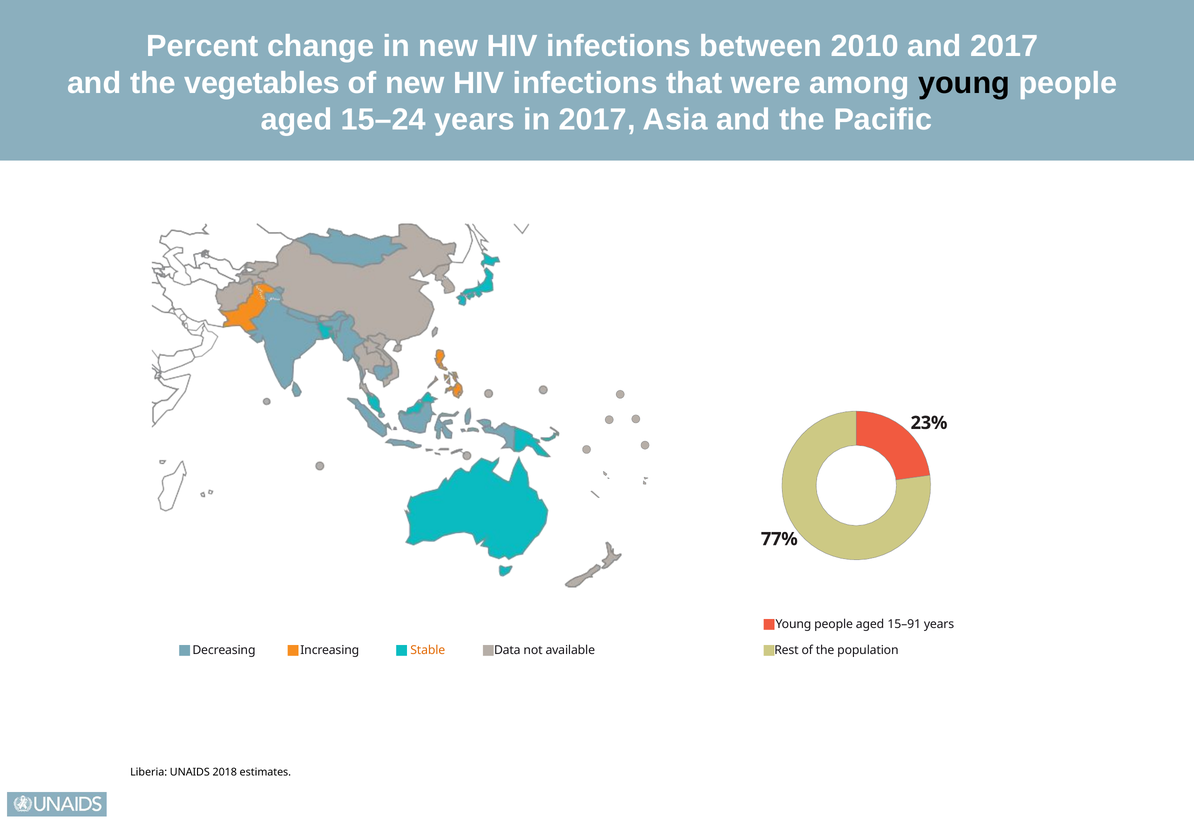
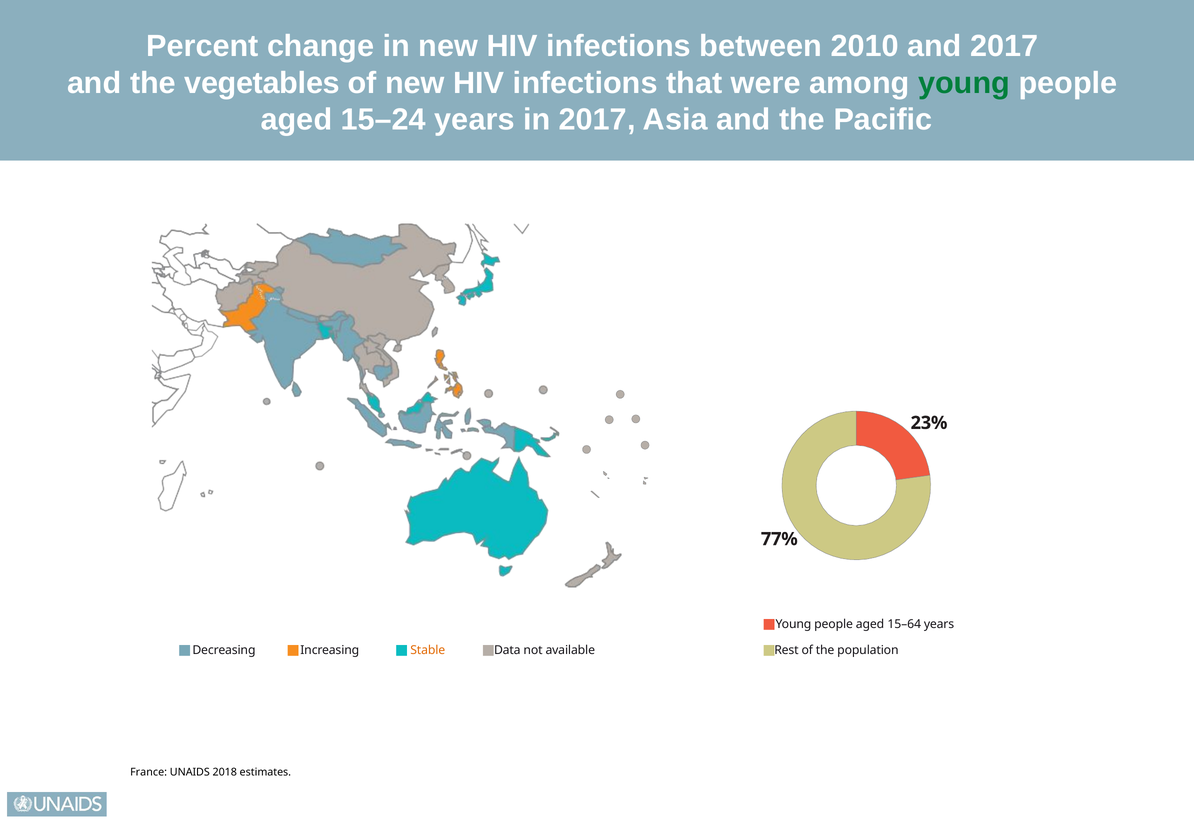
young colour: black -> green (964, 83)
15–91: 15–91 -> 15–64 (904, 624)
Liberia: Liberia -> France (149, 772)
